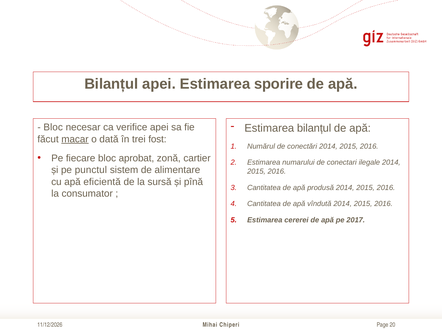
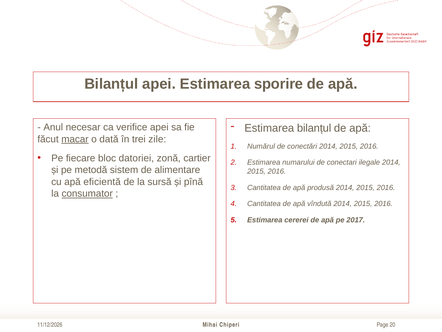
Bloc: Bloc -> Anul (53, 127)
fost: fost -> zile (157, 139)
aprobat: aprobat -> datoriei (136, 158)
punctul: punctul -> metodă (91, 170)
consumator underline: none -> present (87, 193)
